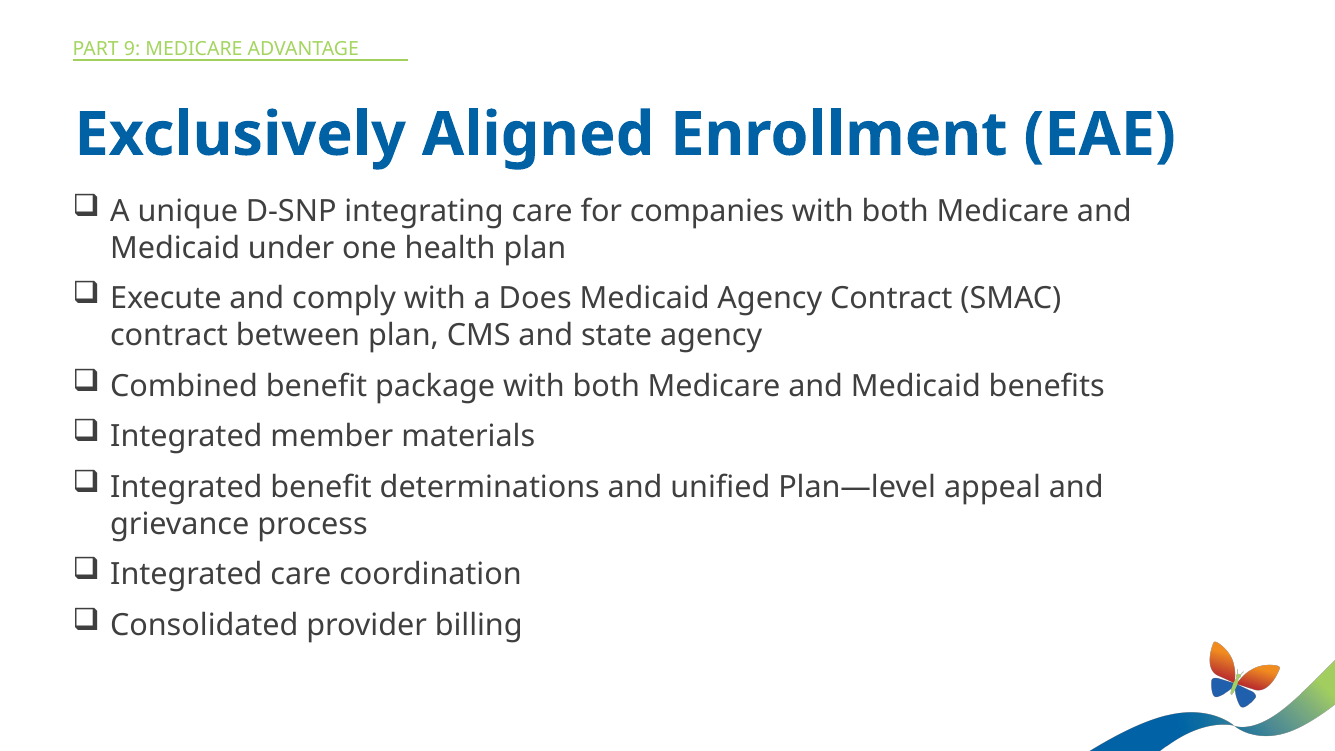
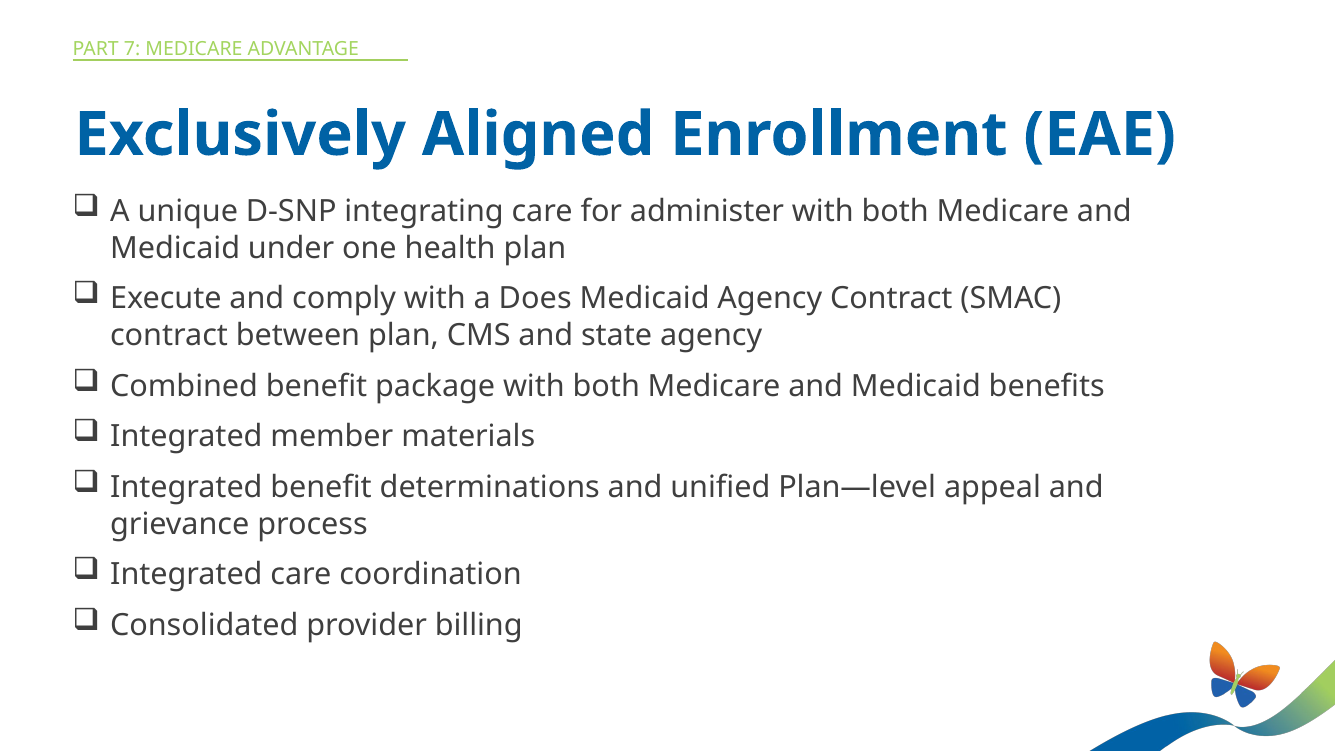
9: 9 -> 7 (132, 49)
companies: companies -> administer (707, 211)
